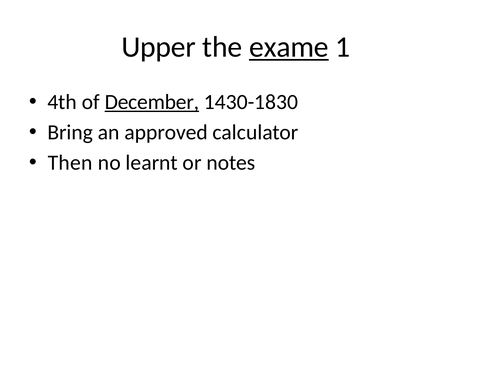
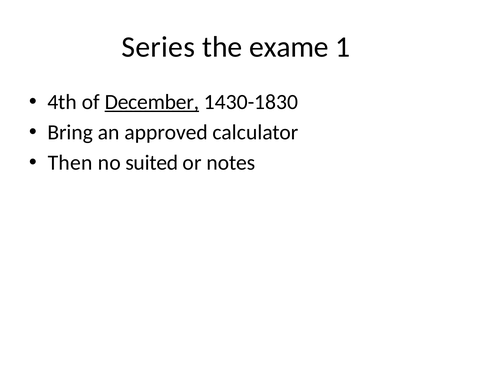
Upper: Upper -> Series (158, 47)
exame underline: present -> none (289, 47)
learnt: learnt -> suited (152, 162)
